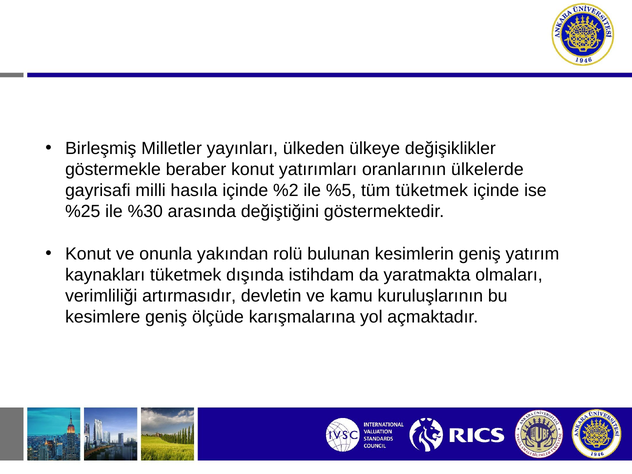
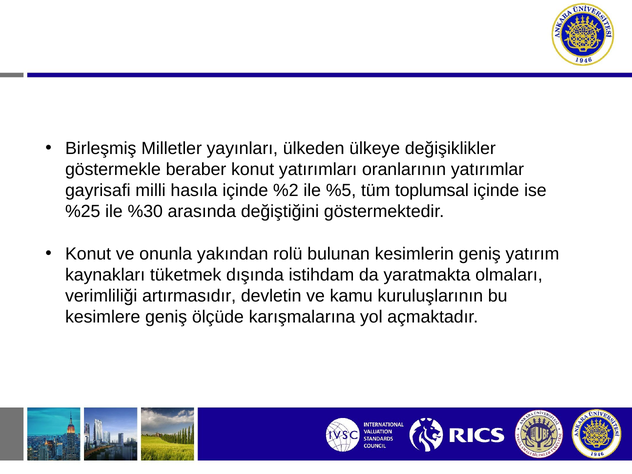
ülkelerde: ülkelerde -> yatırımlar (487, 170)
tüm tüketmek: tüketmek -> toplumsal (432, 191)
